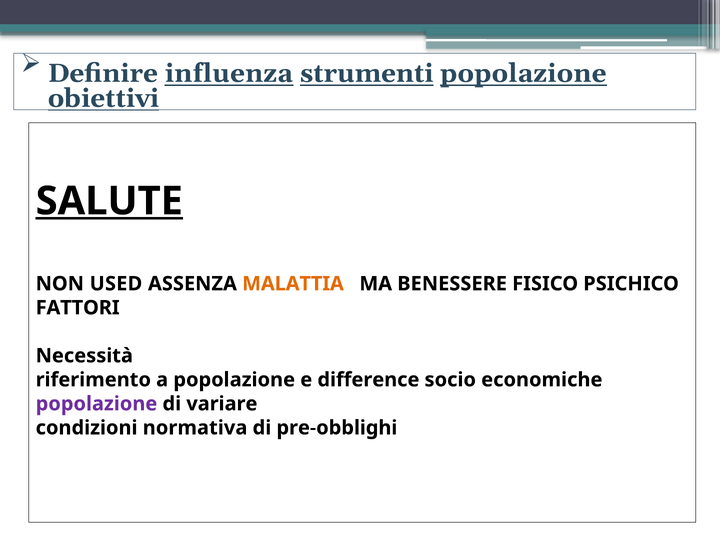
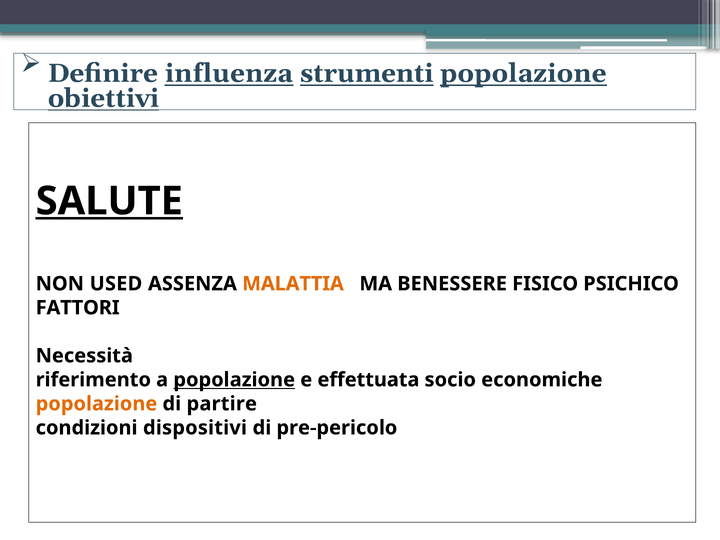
popolazione underline: none -> present (234, 380)
difference: difference -> effettuata (368, 380)
popolazione colour: purple -> orange (96, 404)
variare: variare -> partire (222, 404)
normativa: normativa -> dispositivi (195, 428)
pre-obblighi: pre-obblighi -> pre-pericolo (337, 428)
